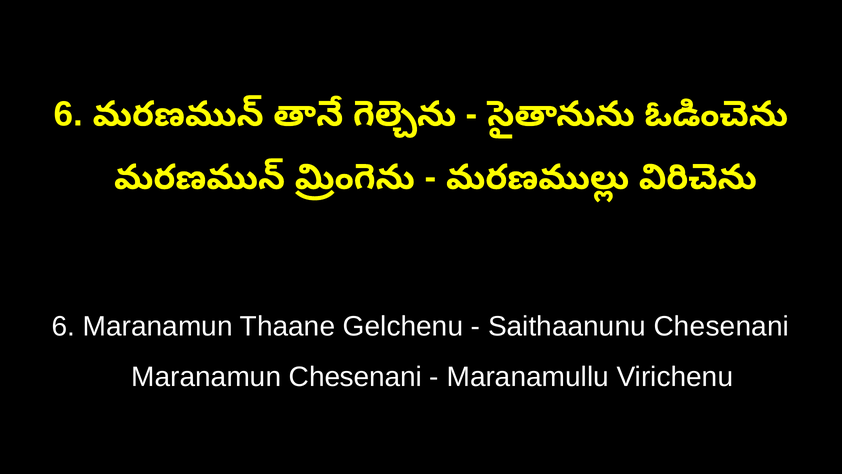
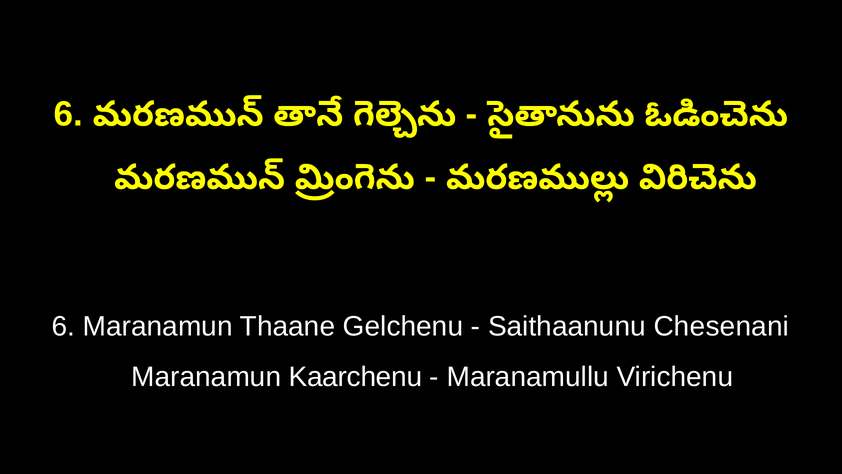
Maranamun Chesenani: Chesenani -> Kaarchenu (355, 377)
